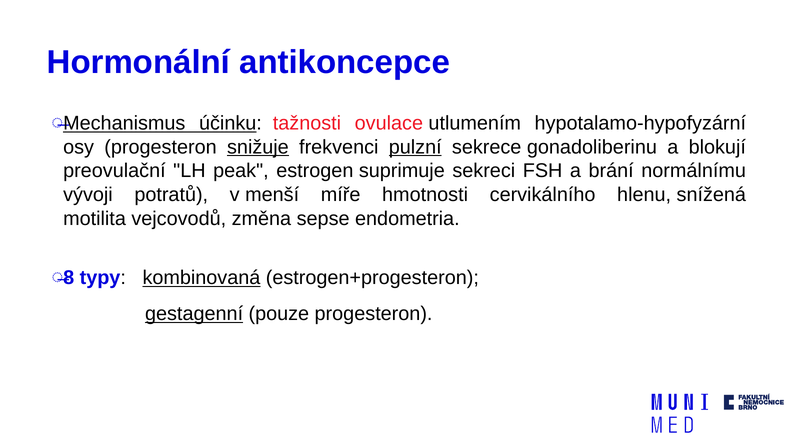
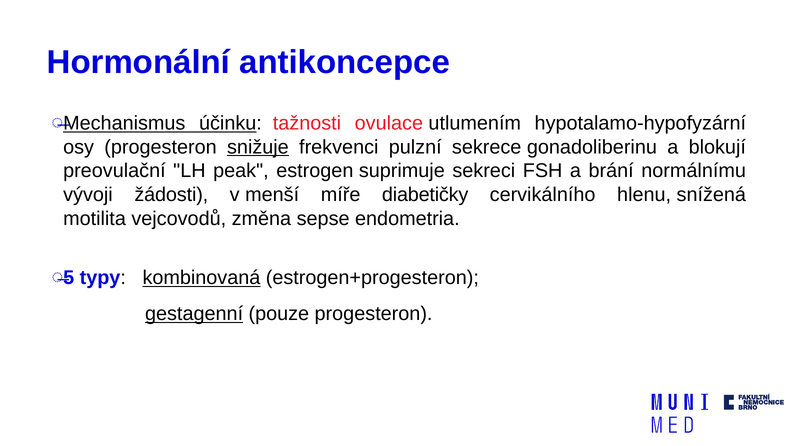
pulzní underline: present -> none (415, 147)
potratů: potratů -> žádosti (171, 195)
hmotnosti: hmotnosti -> diabetičky (425, 195)
8: 8 -> 5 (69, 278)
